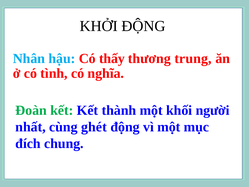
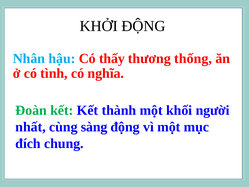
trung: trung -> thống (193, 58)
ghét: ghét -> sàng (94, 127)
